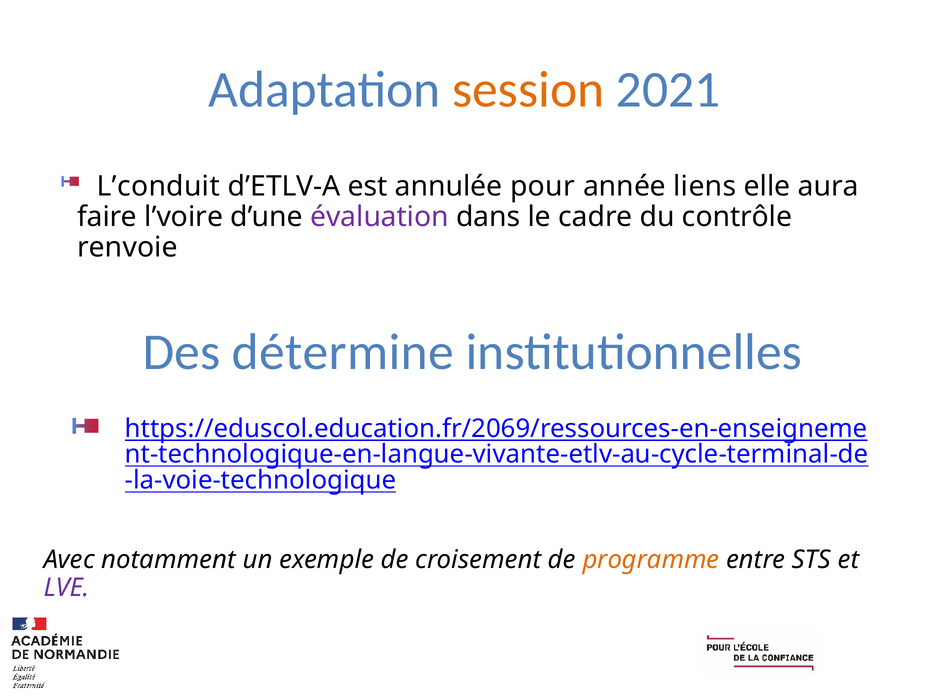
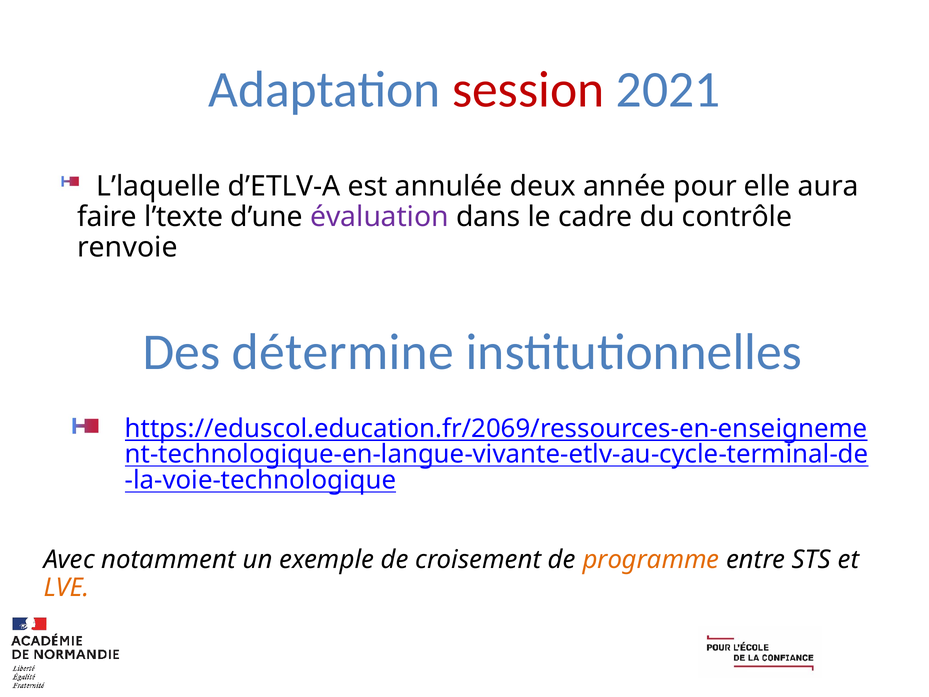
session colour: orange -> red (528, 90)
L’conduit: L’conduit -> L’laquelle (159, 186)
pour: pour -> deux (543, 186)
liens: liens -> pour (705, 186)
l’voire: l’voire -> l’texte (184, 217)
LVE colour: purple -> orange (67, 587)
